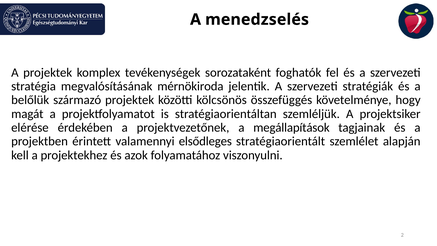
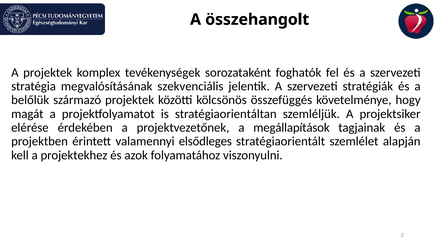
menedzselés: menedzselés -> összehangolt (257, 20)
mérnökiroda: mérnökiroda -> szekvenciális (190, 86)
